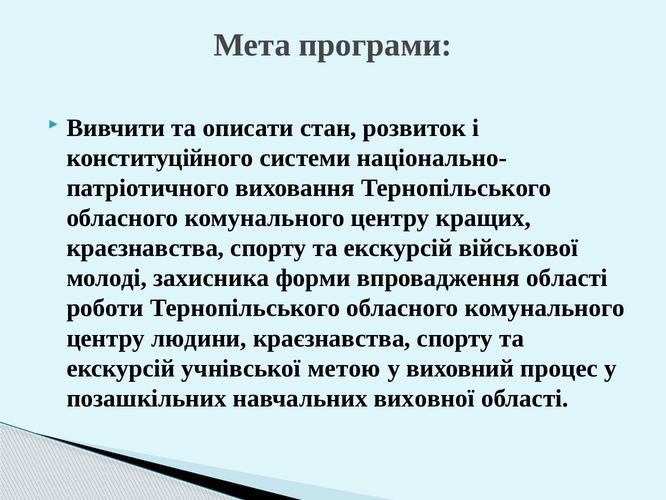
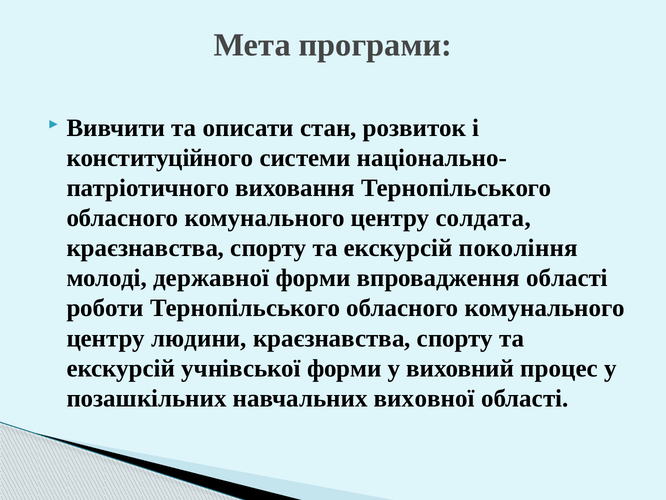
кращих: кращих -> солдата (483, 218)
військової: військової -> покоління (518, 248)
захисника: захисника -> державної (211, 278)
учнівської метою: метою -> форми (344, 368)
